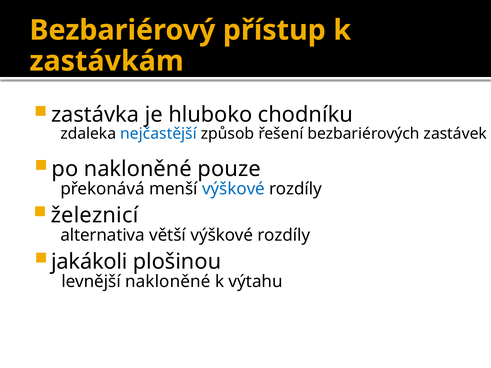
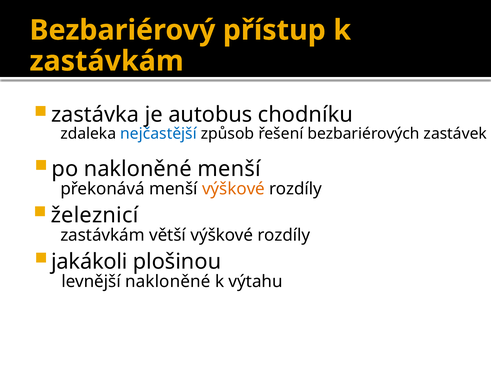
hluboko: hluboko -> autobus (210, 115)
nakloněné pouze: pouze -> menší (229, 169)
výškové colour: blue -> orange (233, 189)
alternativa: alternativa -> zastávkám (103, 235)
